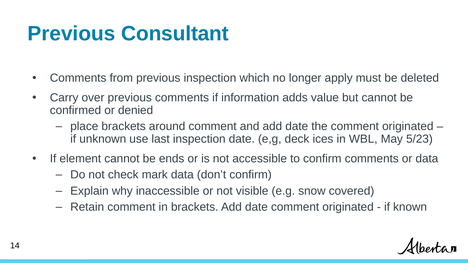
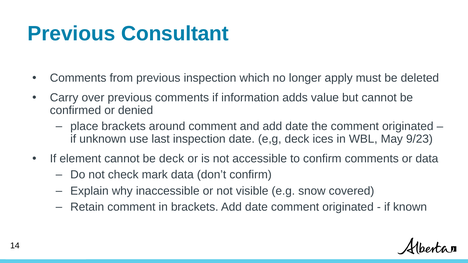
5/23: 5/23 -> 9/23 (419, 139)
be ends: ends -> deck (172, 159)
